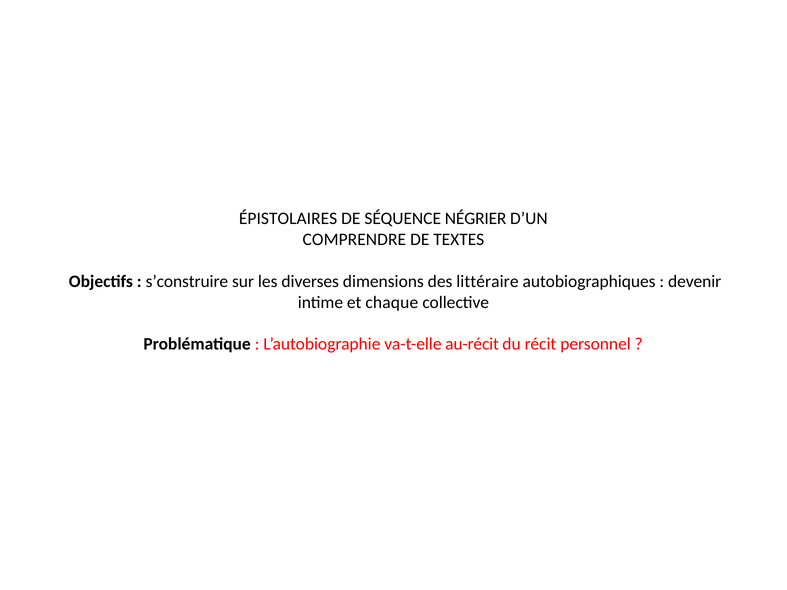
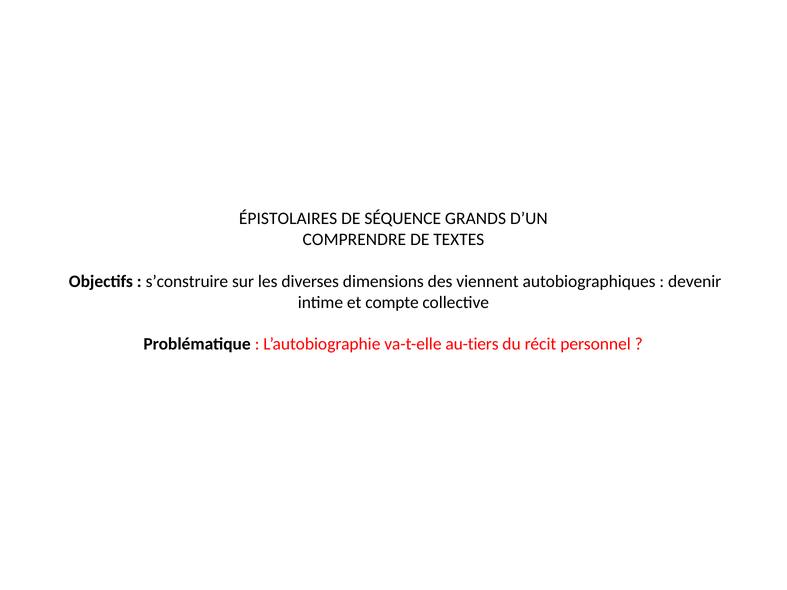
NÉGRIER: NÉGRIER -> GRANDS (476, 219)
littéraire: littéraire -> viennent (487, 281)
chaque: chaque -> compte (392, 302)
au-récit: au-récit -> au-tiers (472, 344)
